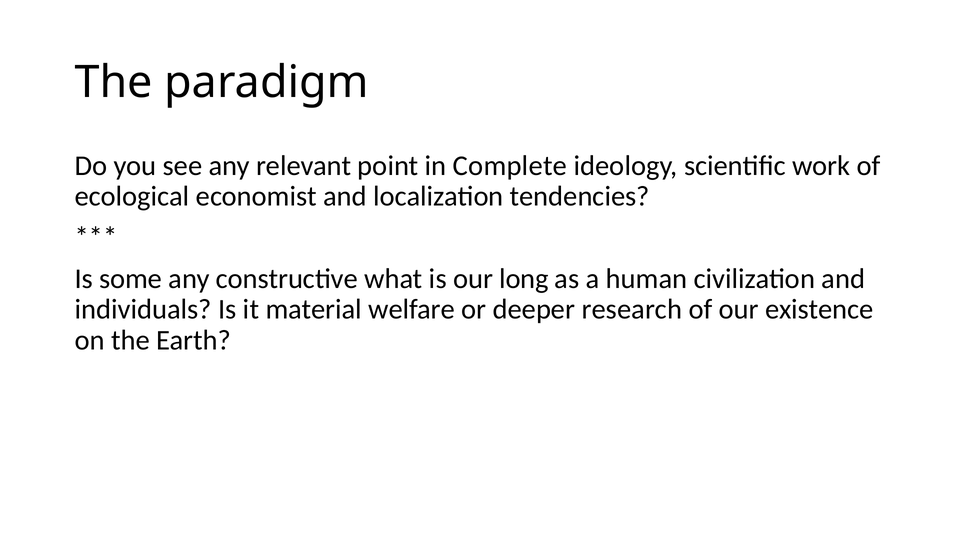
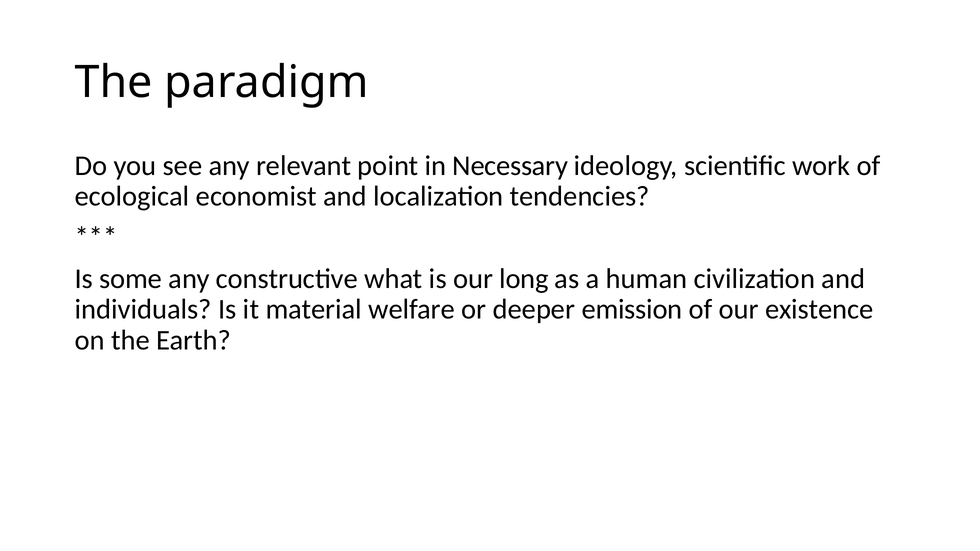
Complete: Complete -> Necessary (510, 166)
research: research -> emission (632, 310)
